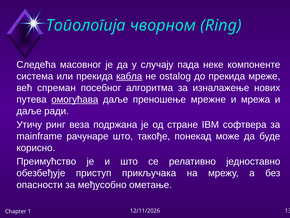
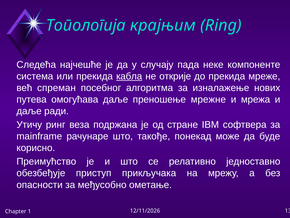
чворном: чворном -> крајњим (163, 25)
масовног: масовног -> најчешће (81, 65)
ostalog: ostalog -> открије (175, 76)
омогућава underline: present -> none (75, 99)
